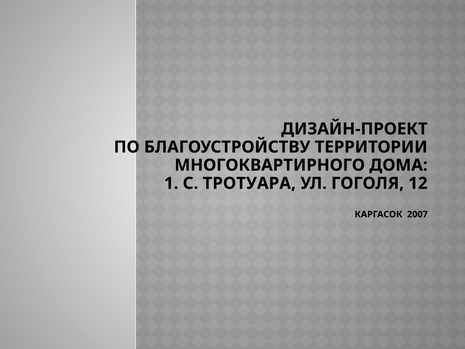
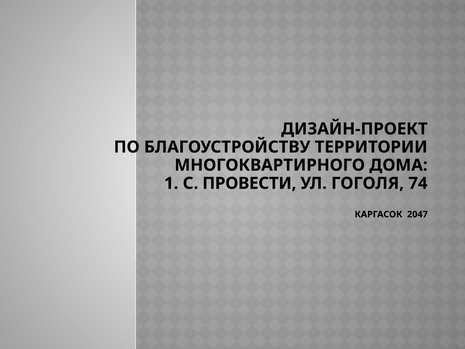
ТРОТУАРА: ТРОТУАРА -> ПРОВЕСТИ (249, 183)
12: 12 -> 74 (418, 183)
2007: 2007 -> 2047 (417, 214)
